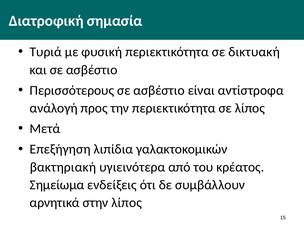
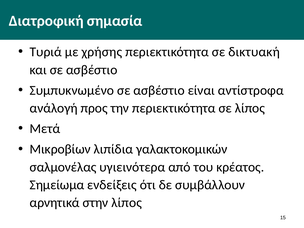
φυσική: φυσική -> χρήσης (102, 52)
Περισσότερους: Περισσότερους -> Συμπυκνωμένο (72, 90)
Επεξήγηση: Επεξήγηση -> Μικροβίων (60, 149)
βακτηριακή: βακτηριακή -> σαλμονέλας (63, 167)
